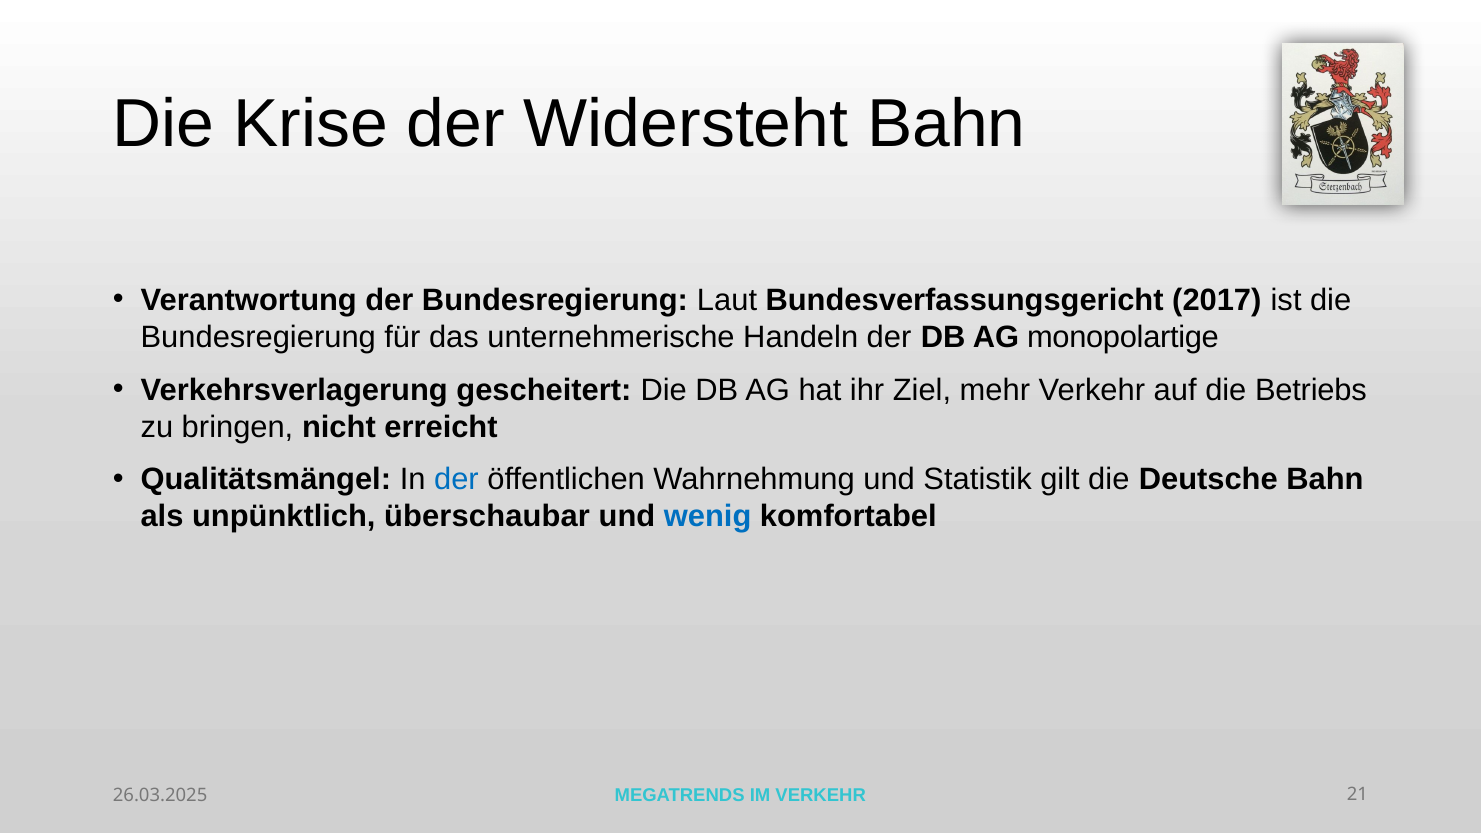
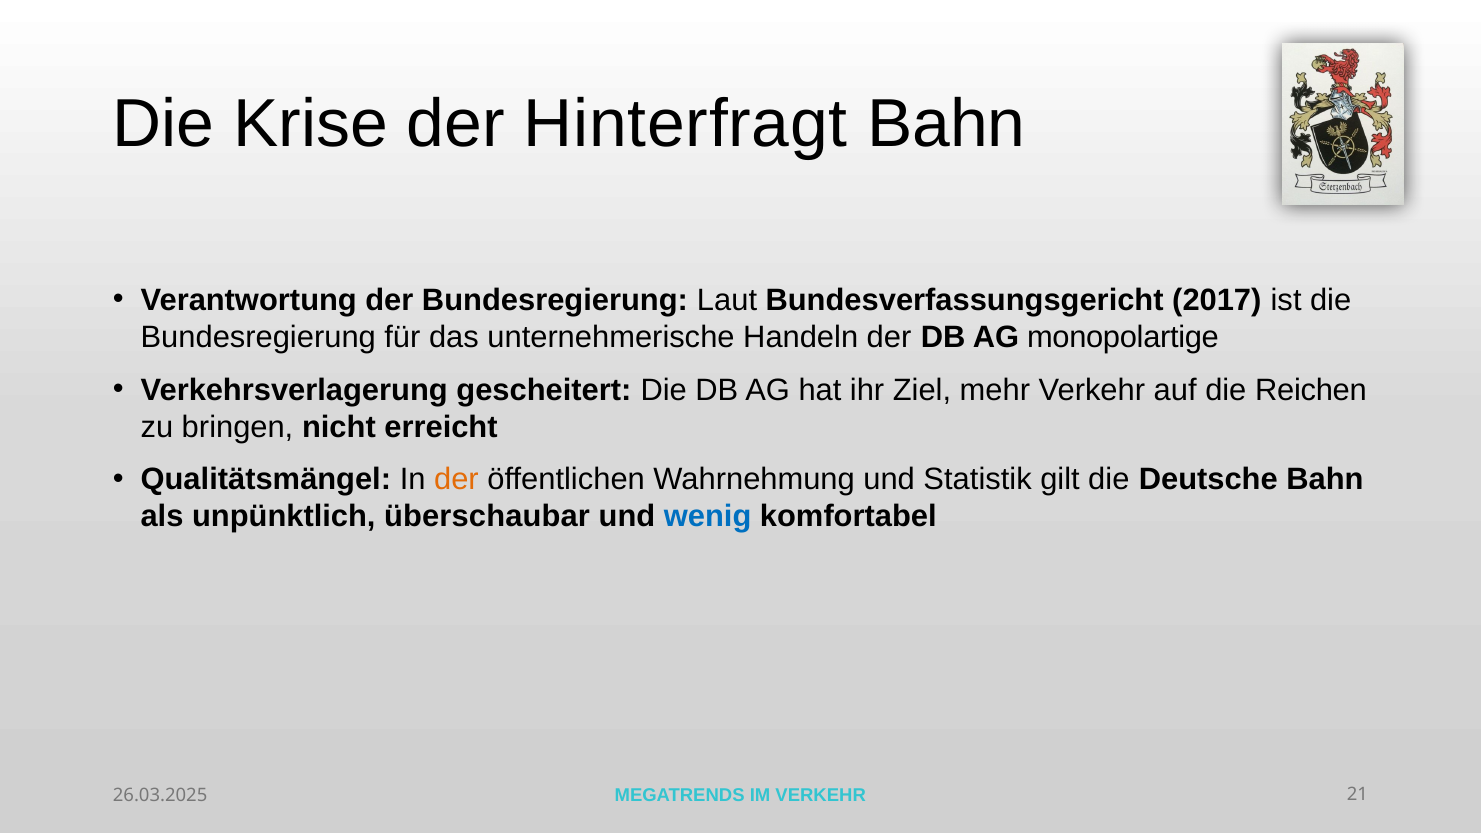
Widersteht: Widersteht -> Hinterfragt (686, 124)
Betriebs: Betriebs -> Reichen (1311, 390)
der colour: blue -> orange (456, 480)
